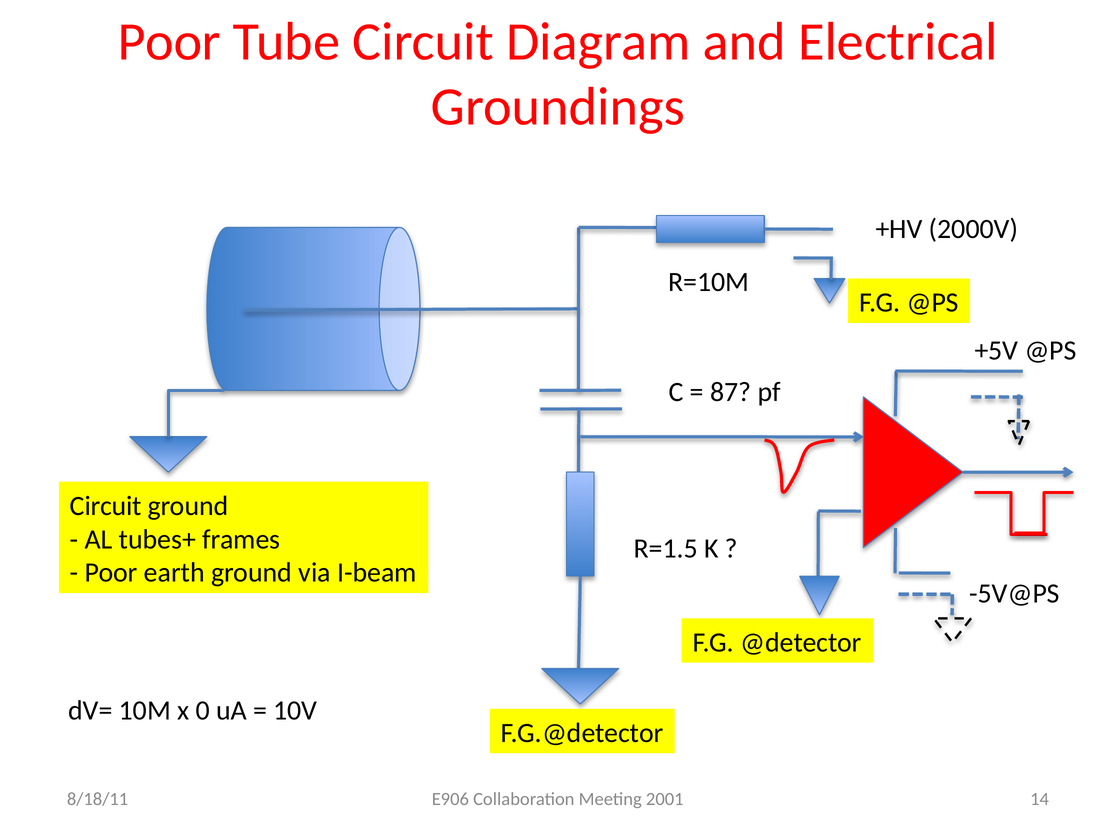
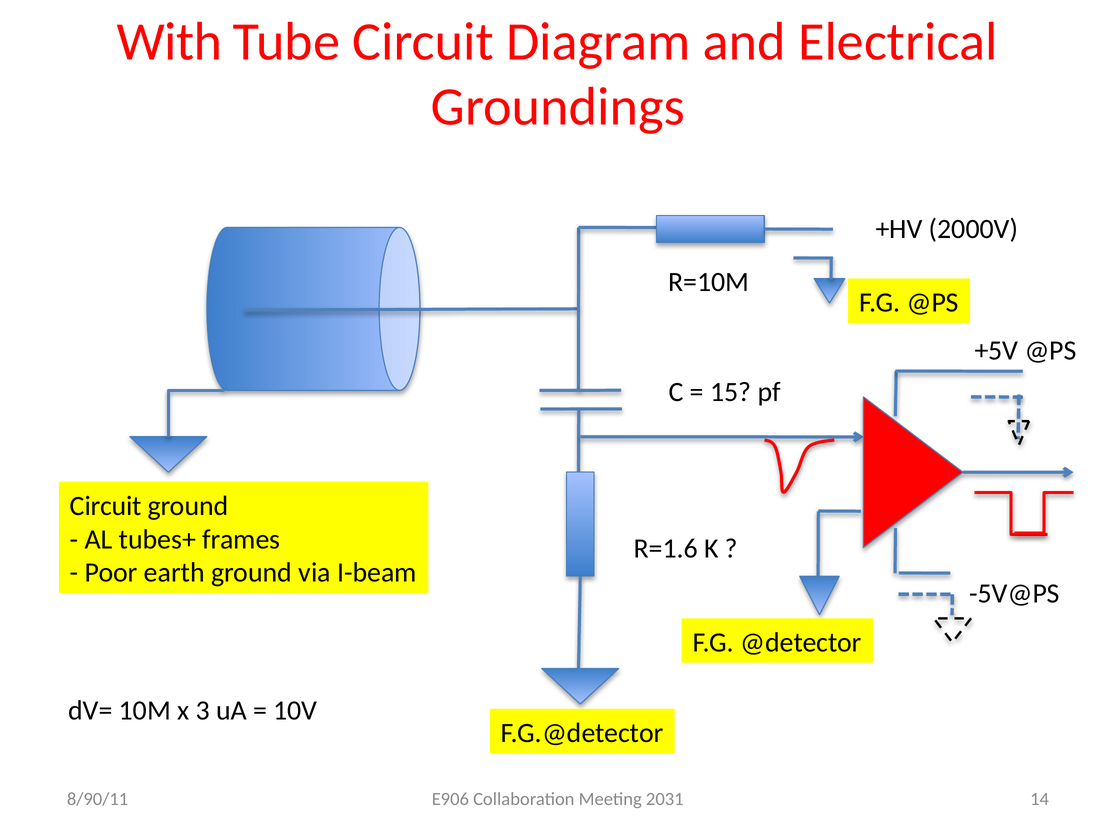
Poor: Poor -> With (169, 42)
87: 87 -> 15 (731, 392)
R=1.5: R=1.5 -> R=1.6 (666, 548)
0: 0 -> 3 (203, 710)
2001: 2001 -> 2031 (665, 799)
8/18/11: 8/18/11 -> 8/90/11 (98, 799)
